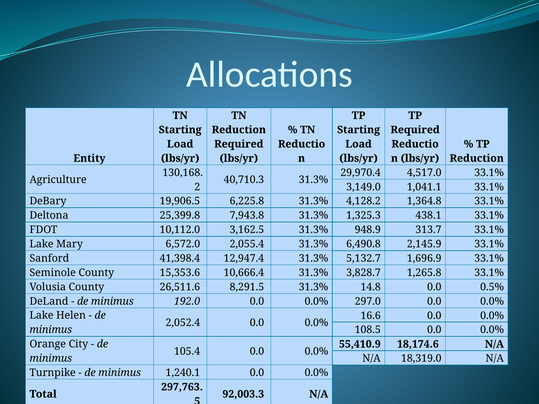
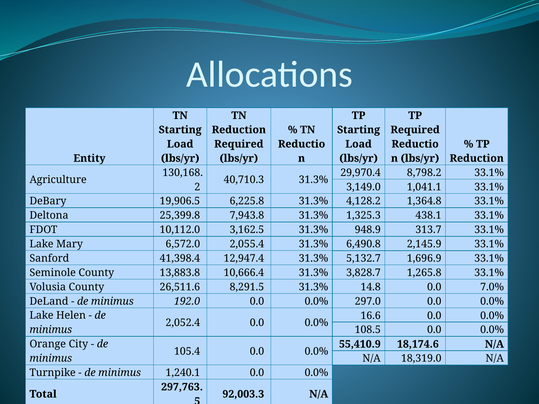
4,517.0: 4,517.0 -> 8,798.2 (424, 173)
15,353.6: 15,353.6 -> 13,883.8 (180, 273)
0.5%: 0.5% -> 7.0% (492, 287)
